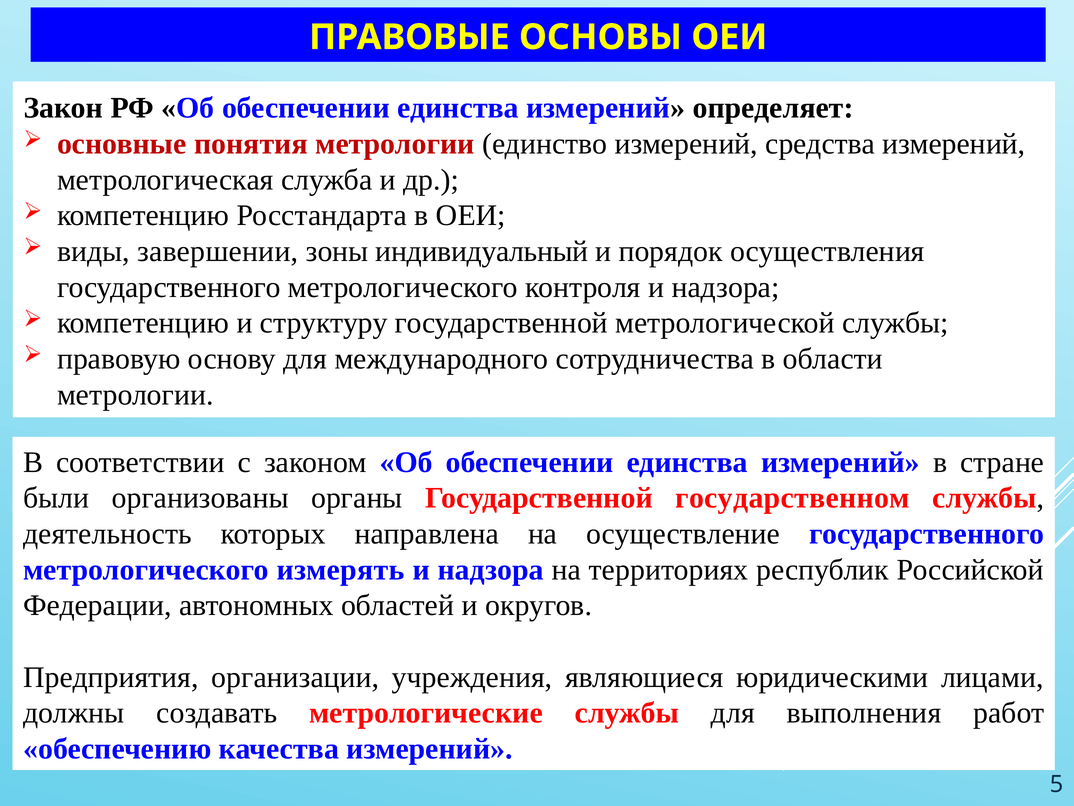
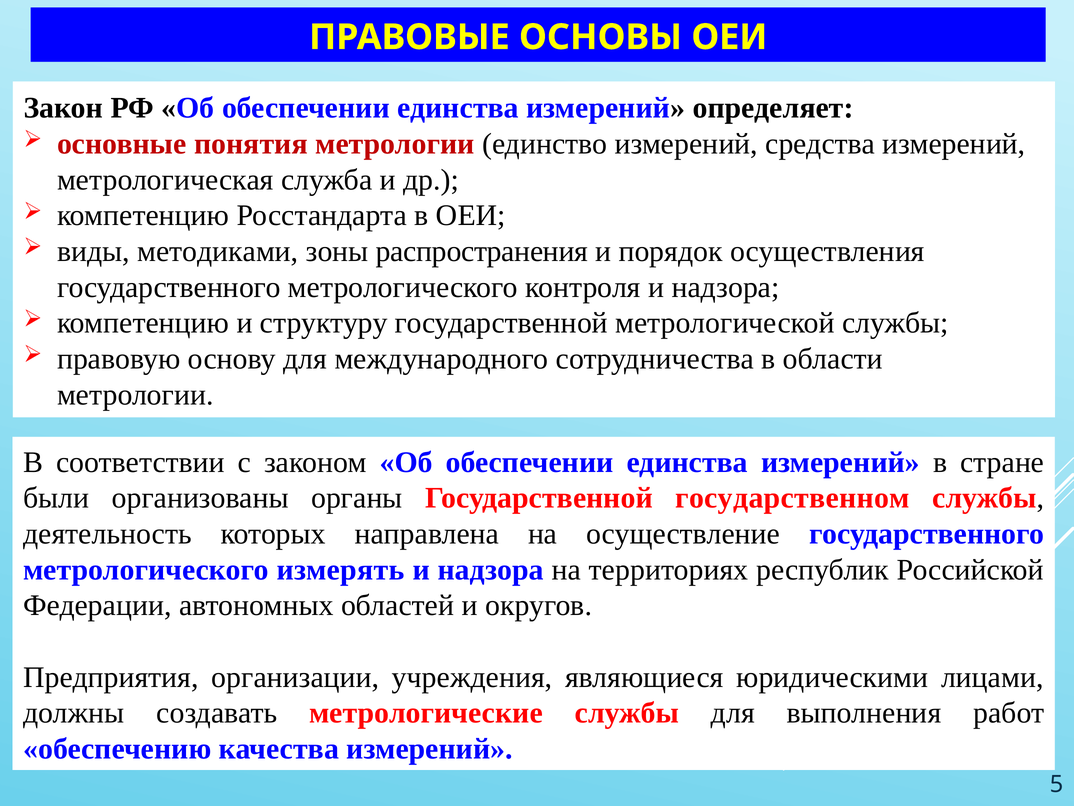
завершении: завершении -> методиками (218, 251)
индивидуальный: индивидуальный -> распространения (482, 251)
